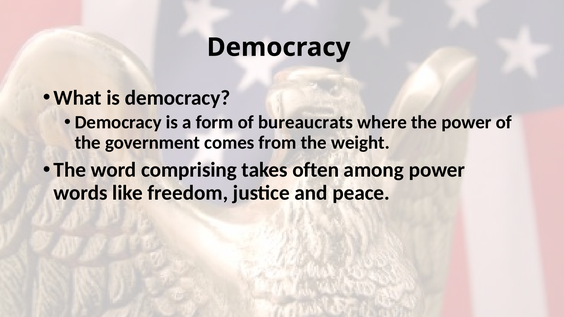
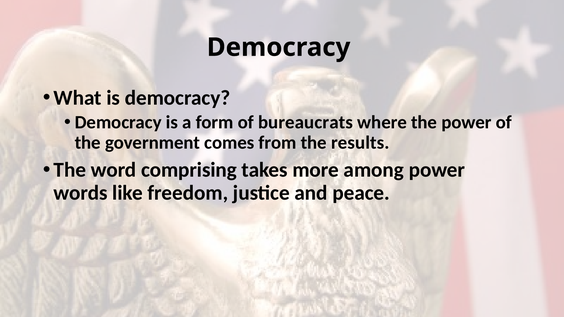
weight: weight -> results (360, 143)
often: often -> more (316, 170)
